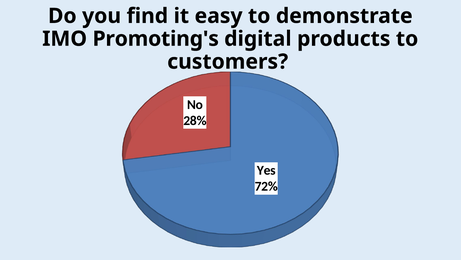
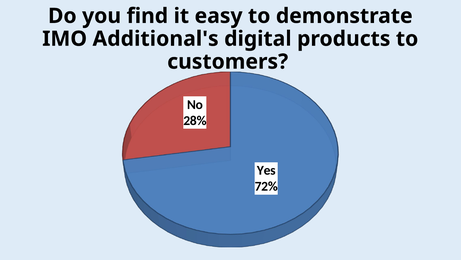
Promoting's: Promoting's -> Additional's (156, 39)
